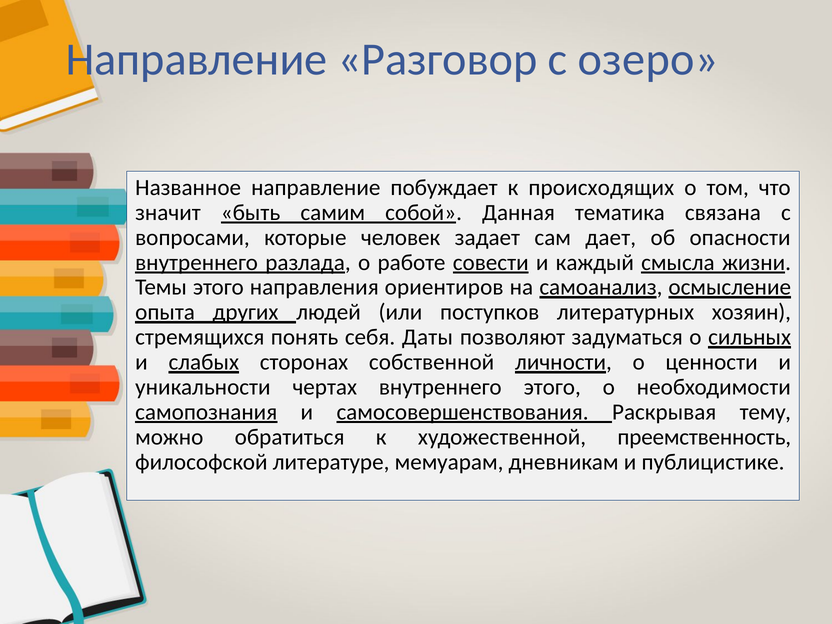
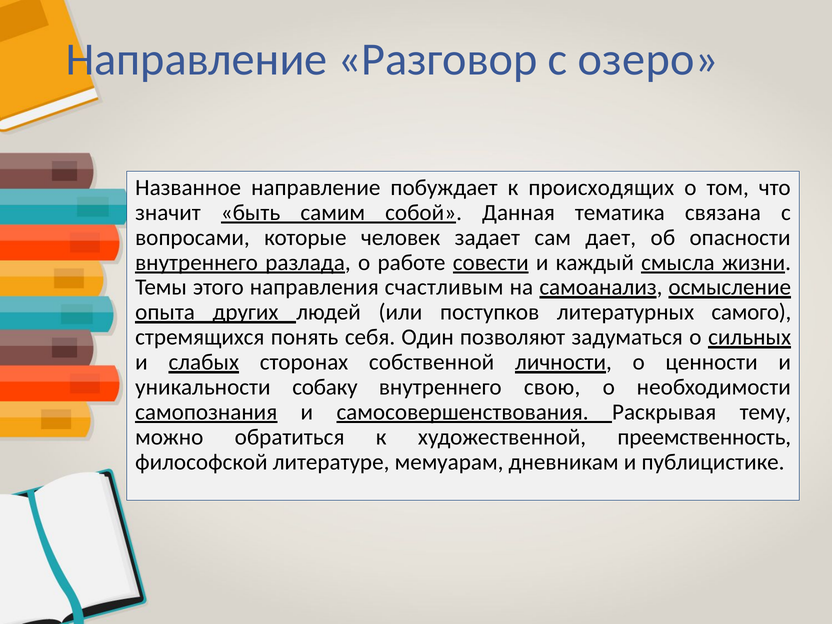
ориентиров: ориентиров -> счастливым (444, 287)
хозяин: хозяин -> самого (751, 312)
Даты: Даты -> Один (428, 337)
чертах: чертах -> собаку (325, 387)
внутреннего этого: этого -> свою (552, 387)
